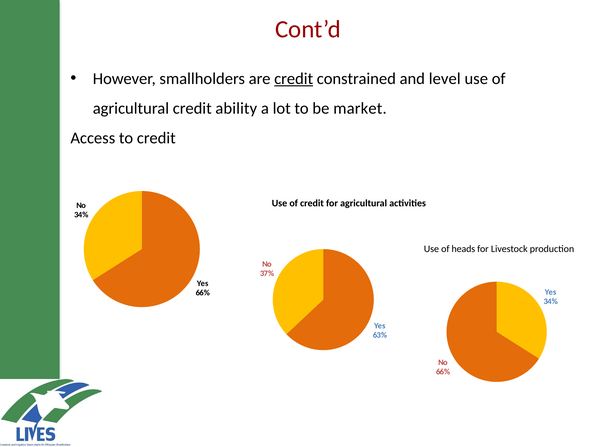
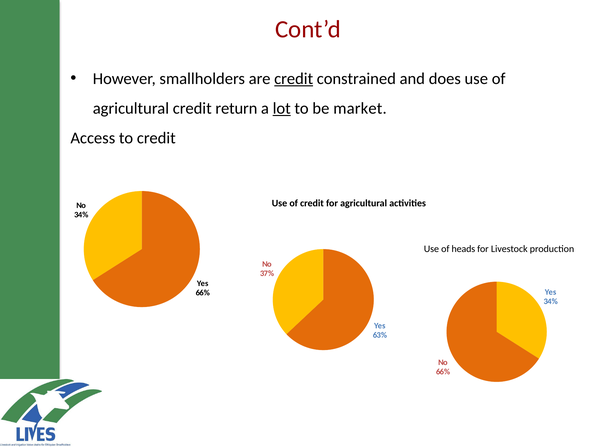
level: level -> does (445, 79)
ability: ability -> return (236, 108)
lot underline: none -> present (282, 108)
